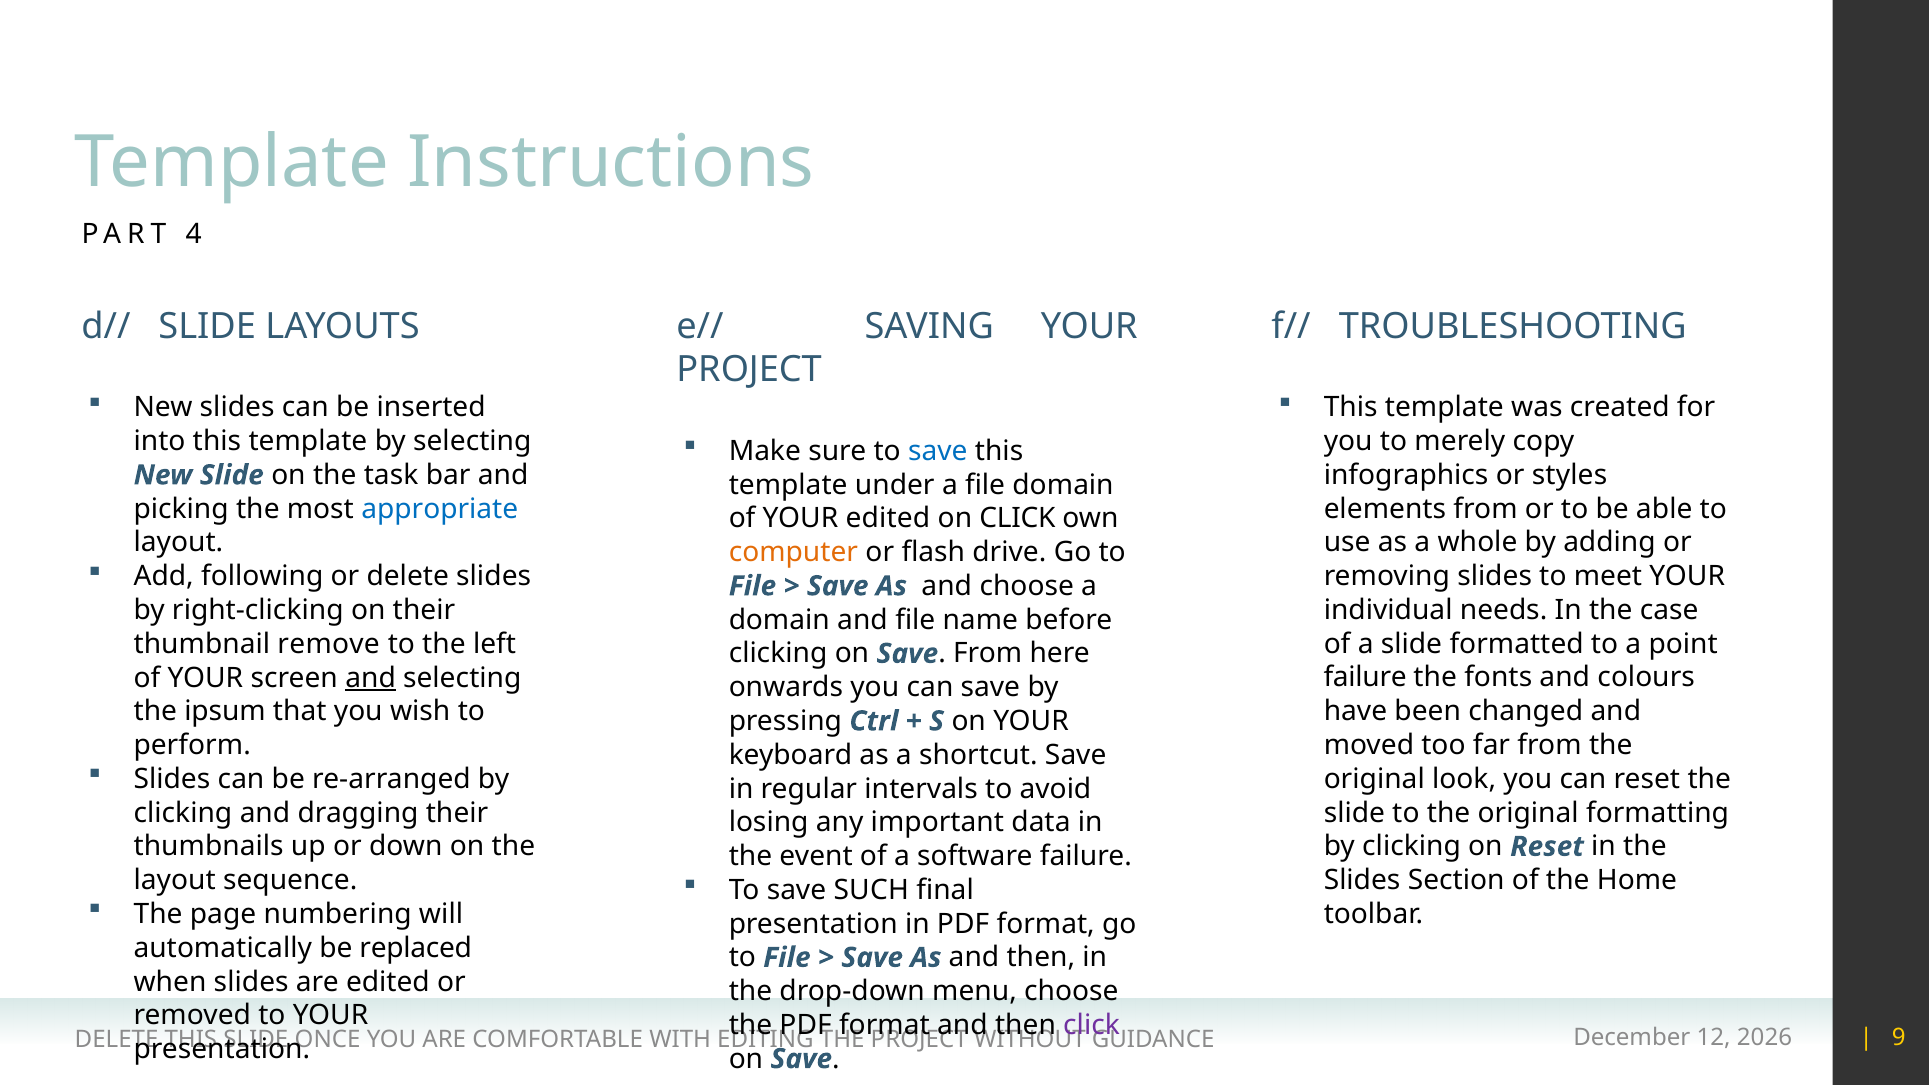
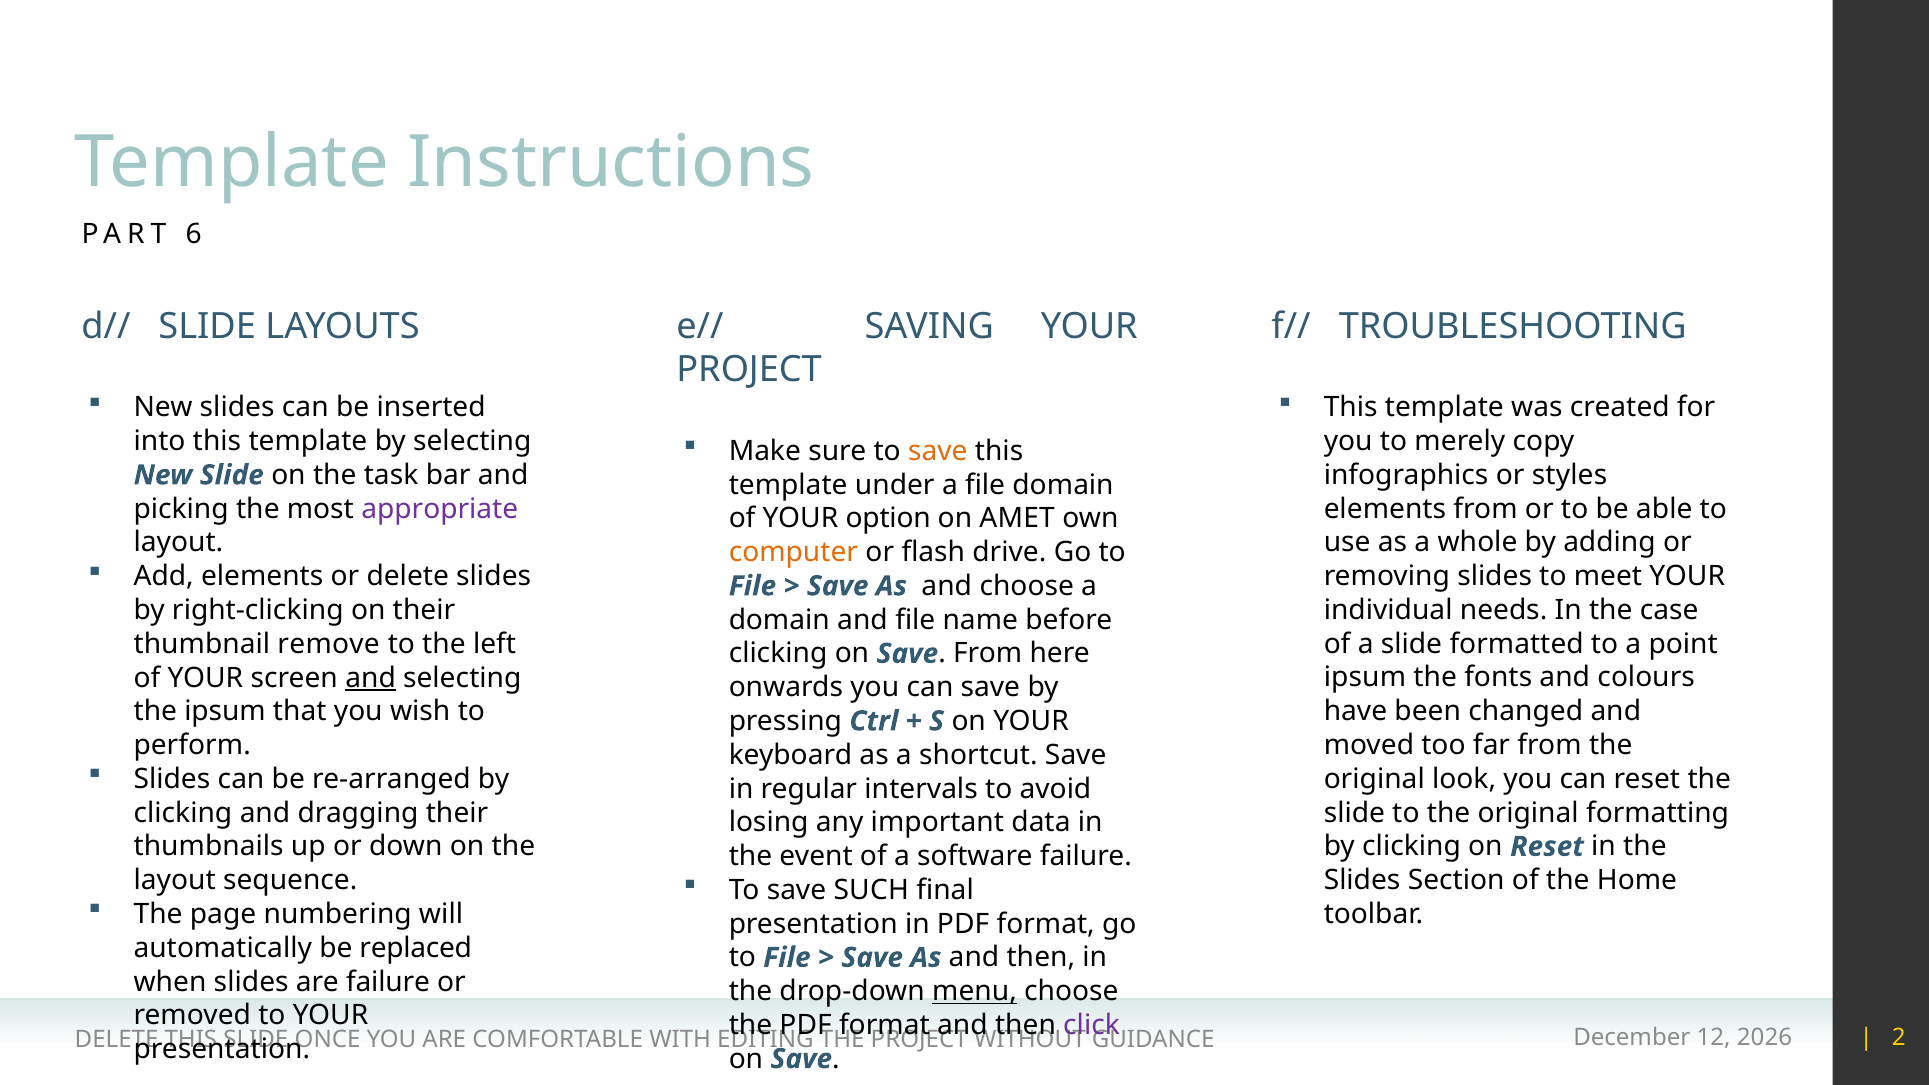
4: 4 -> 6 (194, 234)
save colour: blue -> orange (938, 451)
appropriate colour: blue -> purple (440, 509)
YOUR edited: edited -> option (888, 519)
on CLICK: CLICK -> AMET (1017, 519)
Add following: following -> elements (262, 576)
failure: failure -> ipsum (1365, 678)
are edited: edited -> failure (388, 982)
menu underline: none -> present (974, 991)
9: 9 -> 2 (1899, 1037)
